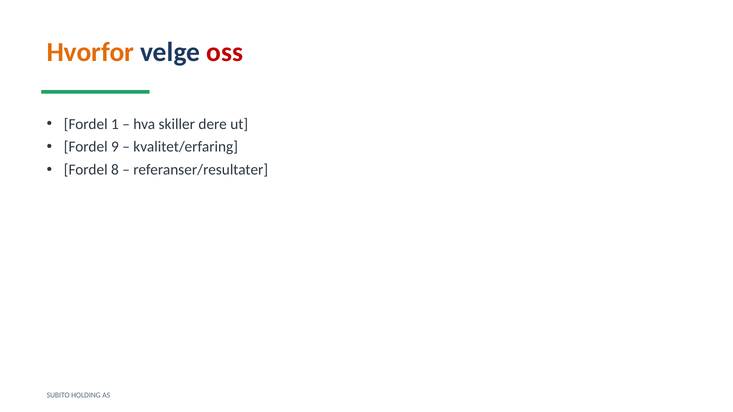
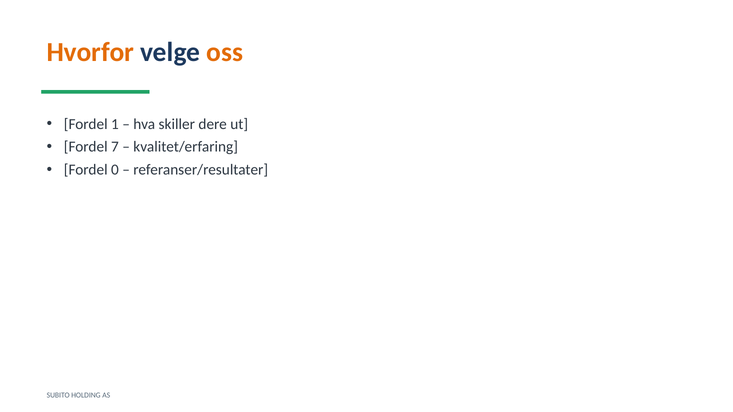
oss colour: red -> orange (225, 52)
9: 9 -> 7 (115, 147)
8: 8 -> 0 (115, 170)
